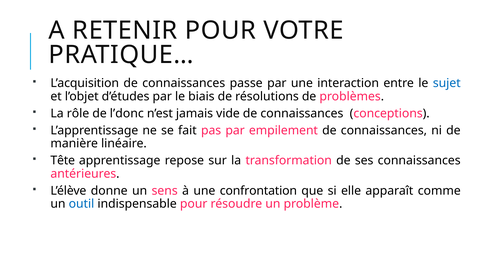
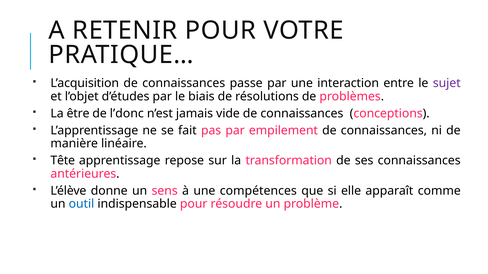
sujet colour: blue -> purple (447, 83)
rôle: rôle -> être (78, 114)
confrontation: confrontation -> compétences (258, 191)
